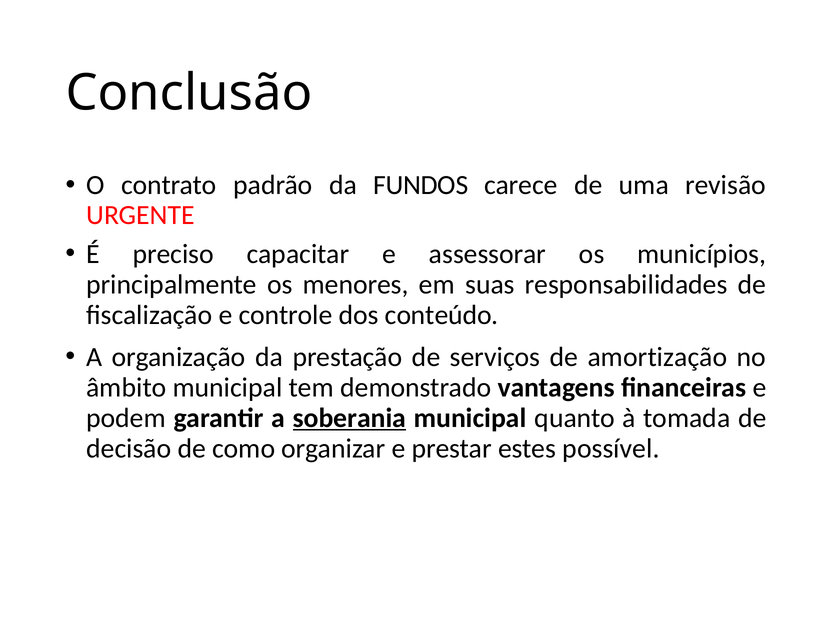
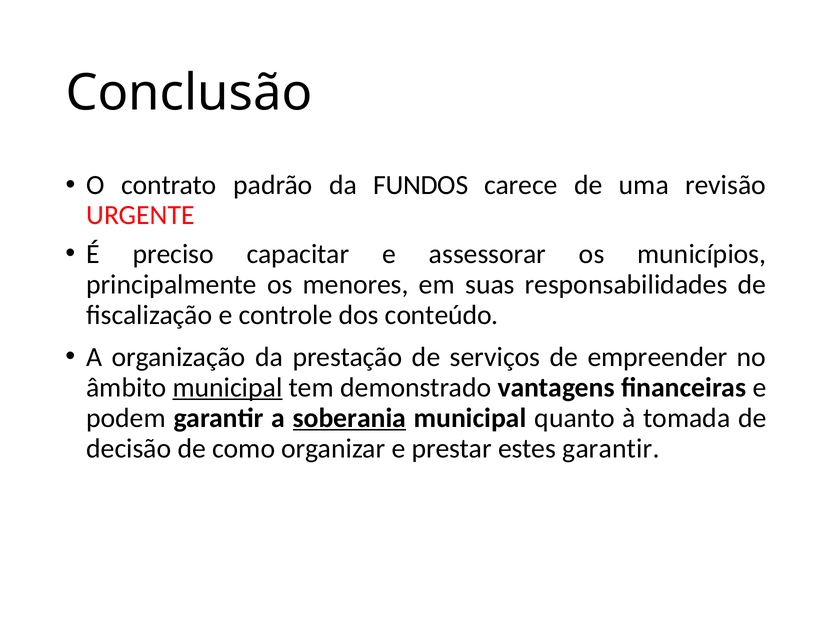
amortização: amortização -> empreender (658, 357)
municipal underline: none -> present (228, 387)
estes possível: possível -> garantir (611, 448)
